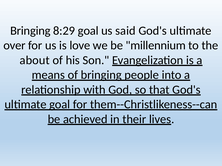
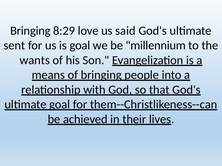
8:29 goal: goal -> love (88, 31)
over: over -> sent (14, 46)
is love: love -> goal (80, 46)
about: about -> wants (35, 60)
